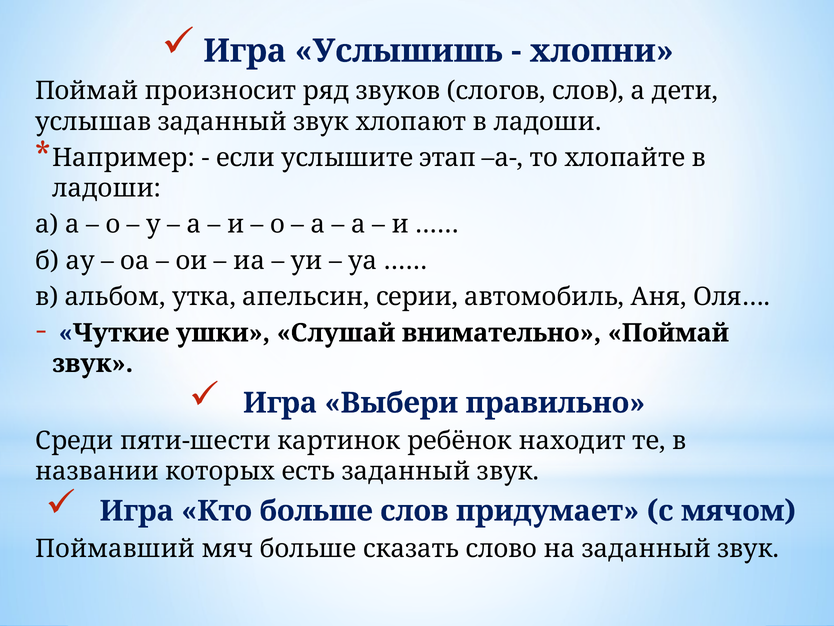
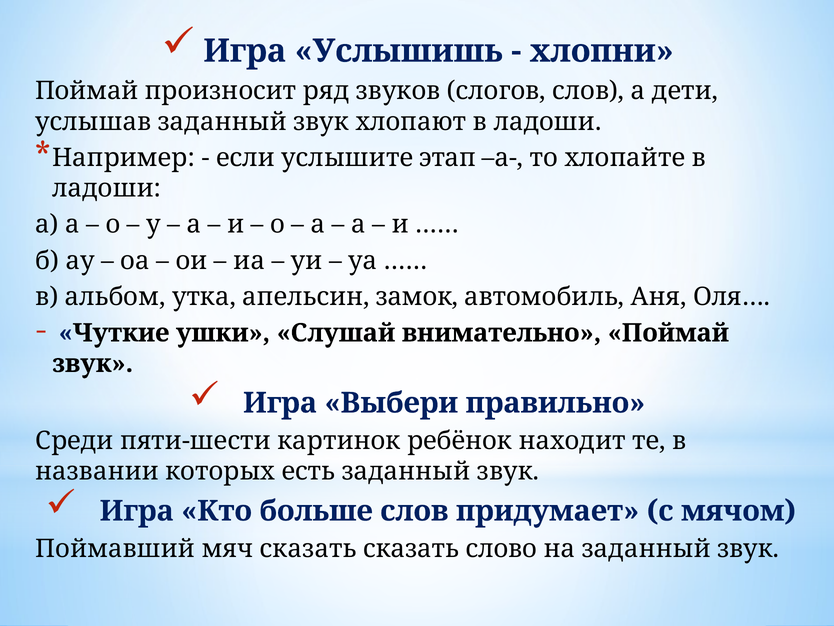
серии: серии -> замок (417, 297)
мяч больше: больше -> сказать (308, 549)
